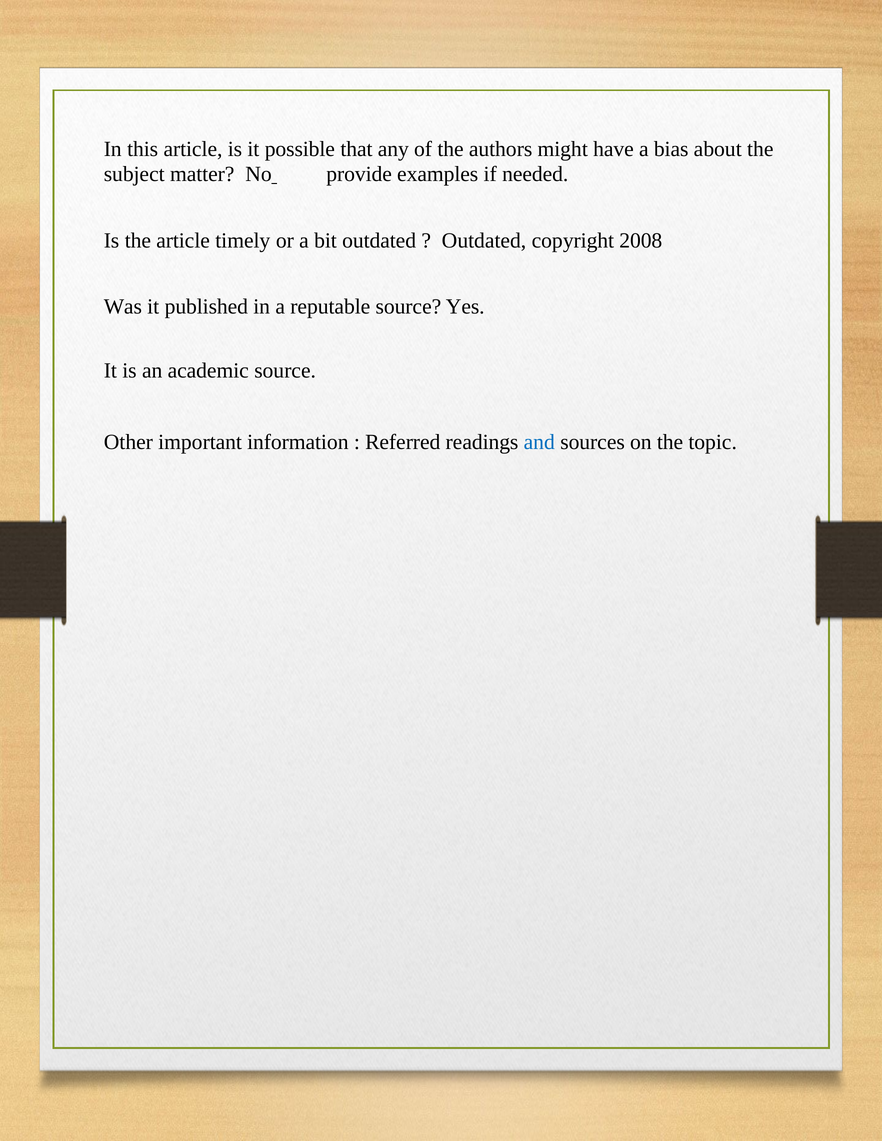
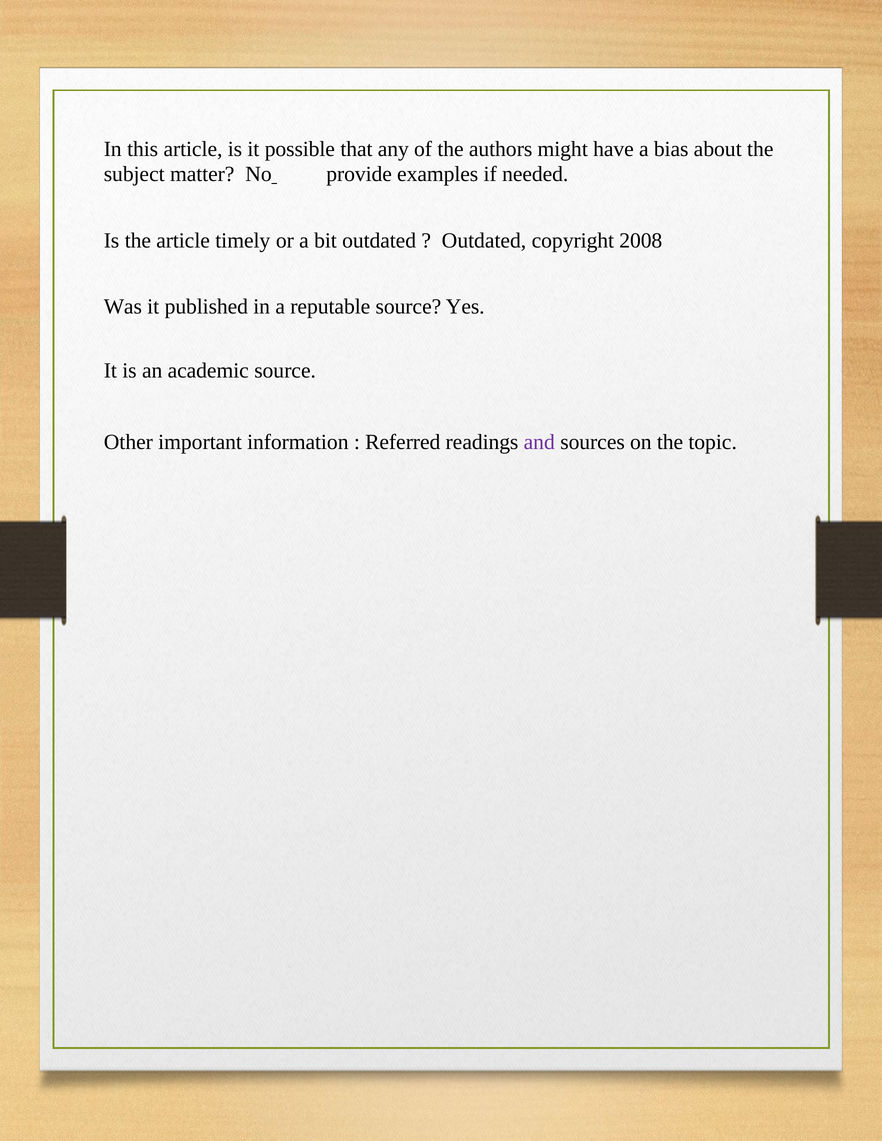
and colour: blue -> purple (539, 442)
